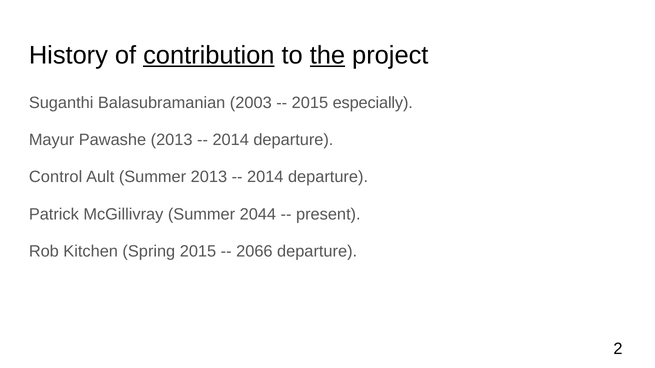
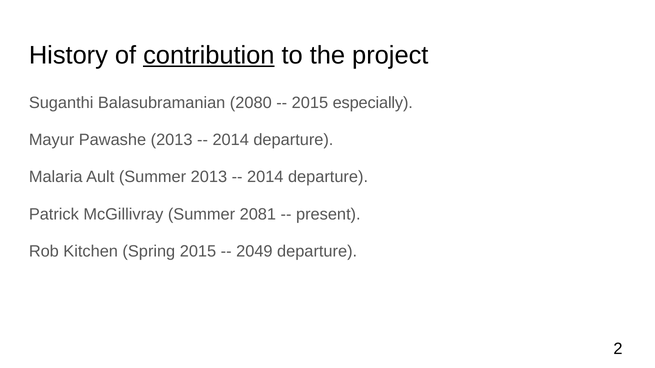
the underline: present -> none (327, 55)
2003: 2003 -> 2080 (251, 103)
Control: Control -> Malaria (56, 177)
2044: 2044 -> 2081 (258, 214)
2066: 2066 -> 2049 (254, 252)
